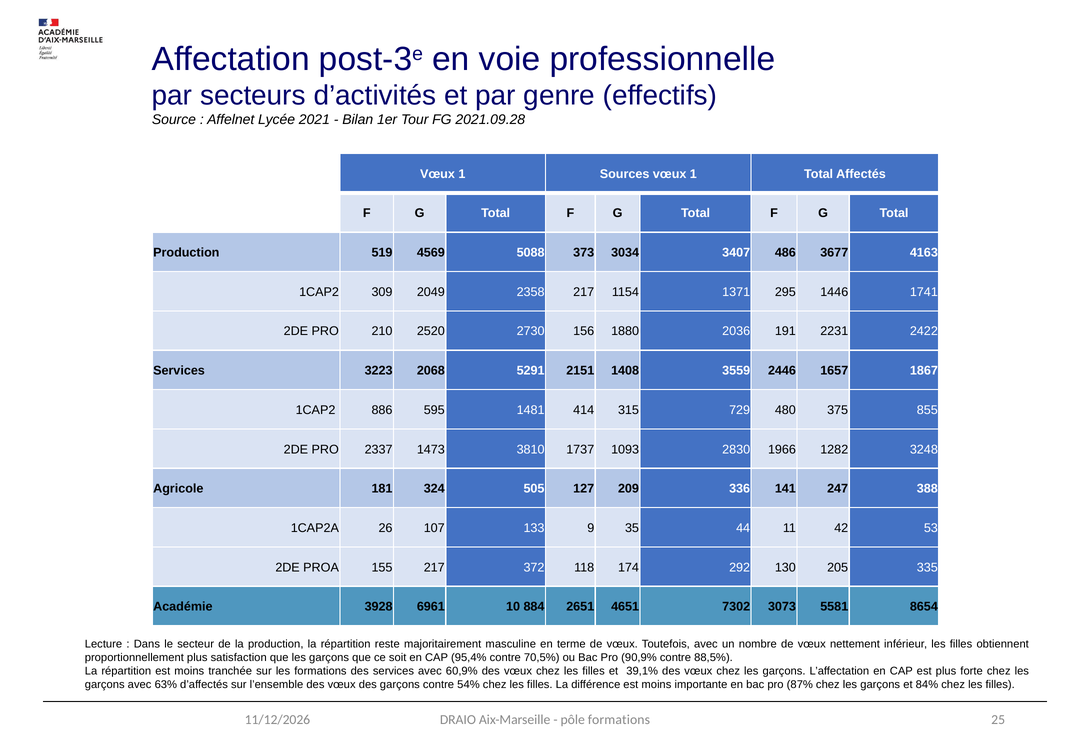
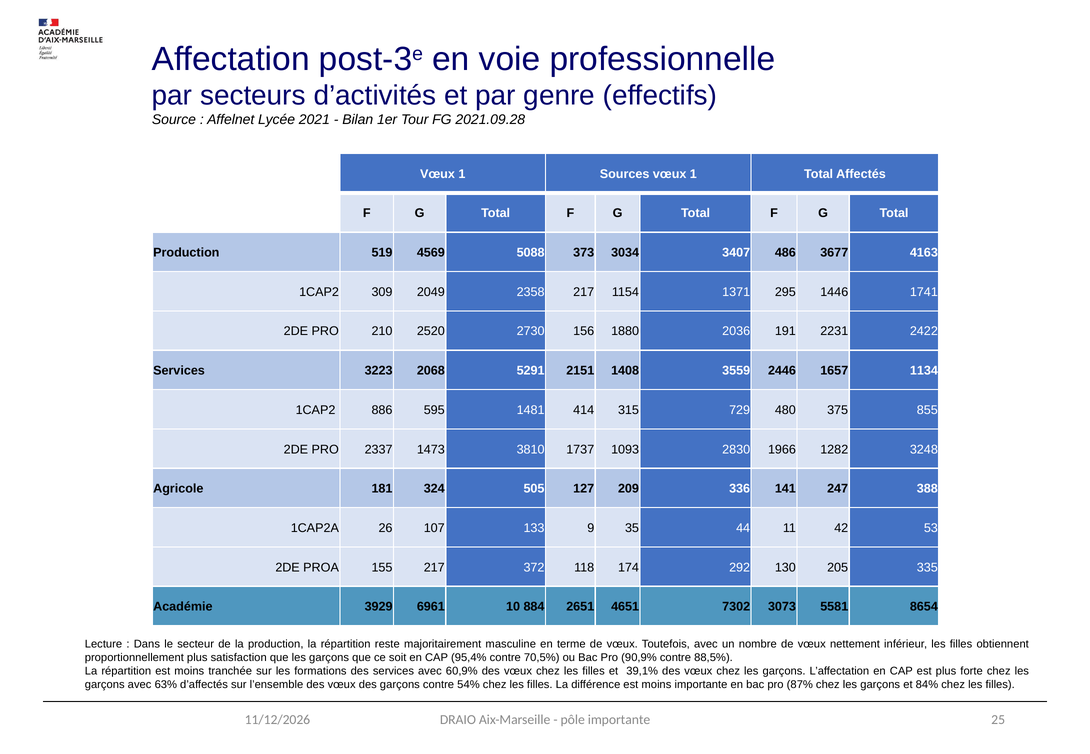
1867: 1867 -> 1134 (924, 371)
3928: 3928 -> 3929 (379, 607)
pôle formations: formations -> importante (619, 720)
